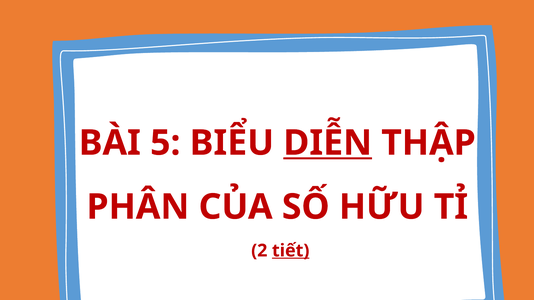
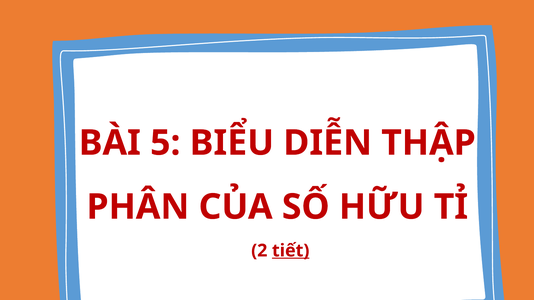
DIỄN underline: present -> none (328, 143)
